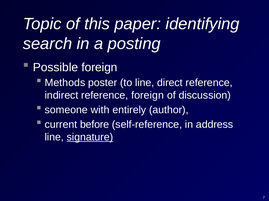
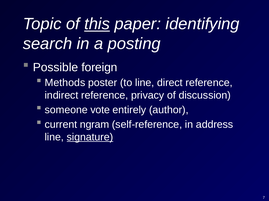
this underline: none -> present (97, 24)
reference foreign: foreign -> privacy (148, 96)
with: with -> vote (100, 110)
before: before -> ngram (95, 125)
